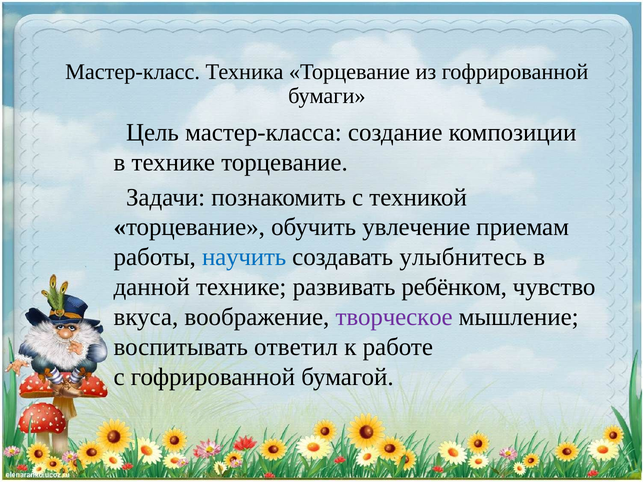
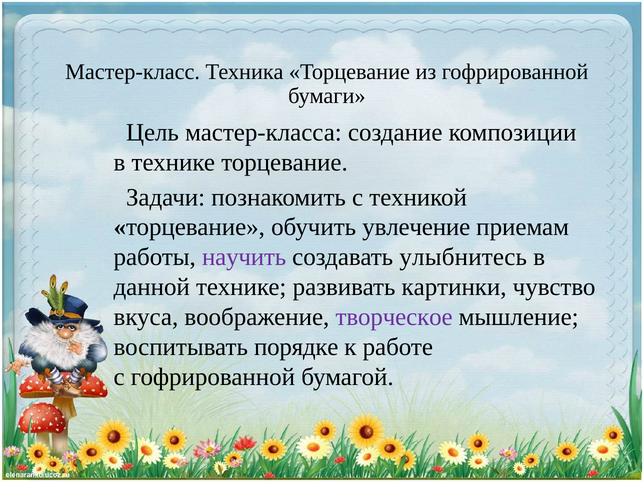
научить colour: blue -> purple (244, 257)
ребёнком: ребёнком -> картинки (454, 287)
ответил: ответил -> порядке (296, 347)
